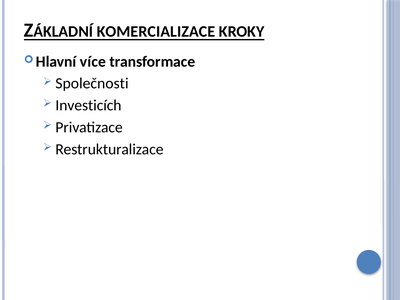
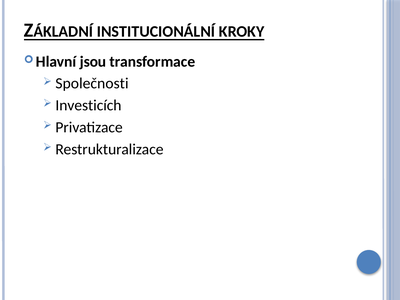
KOMERCIALIZACE: KOMERCIALIZACE -> INSTITUCIONÁLNÍ (156, 32)
více: více -> jsou (93, 62)
